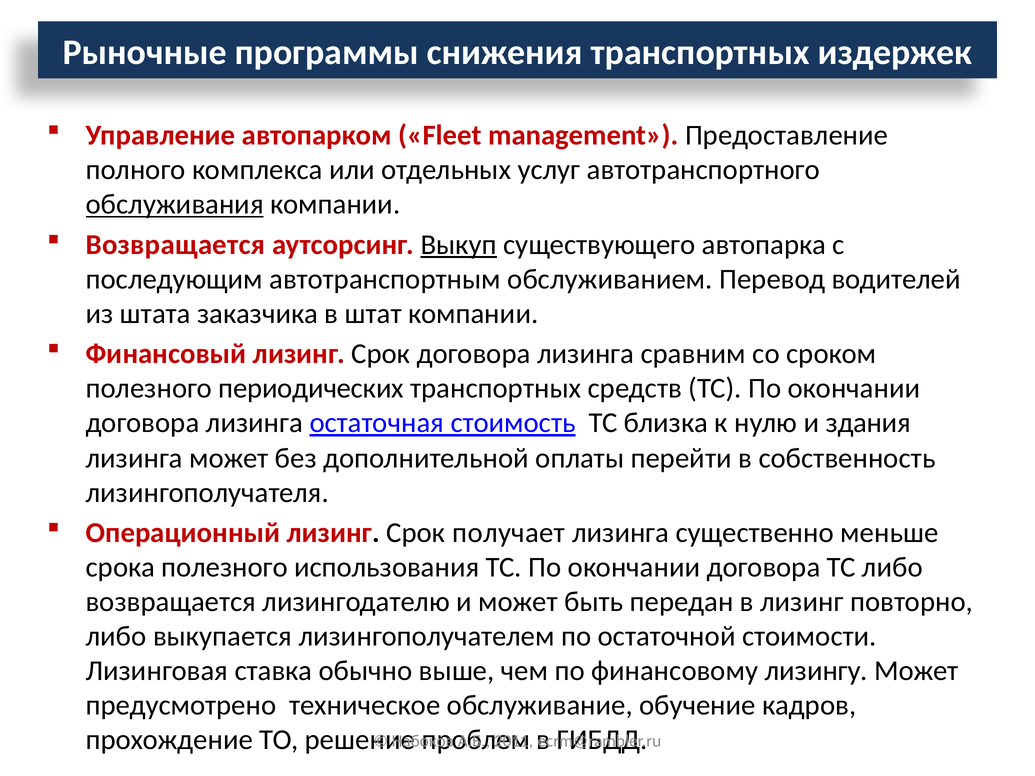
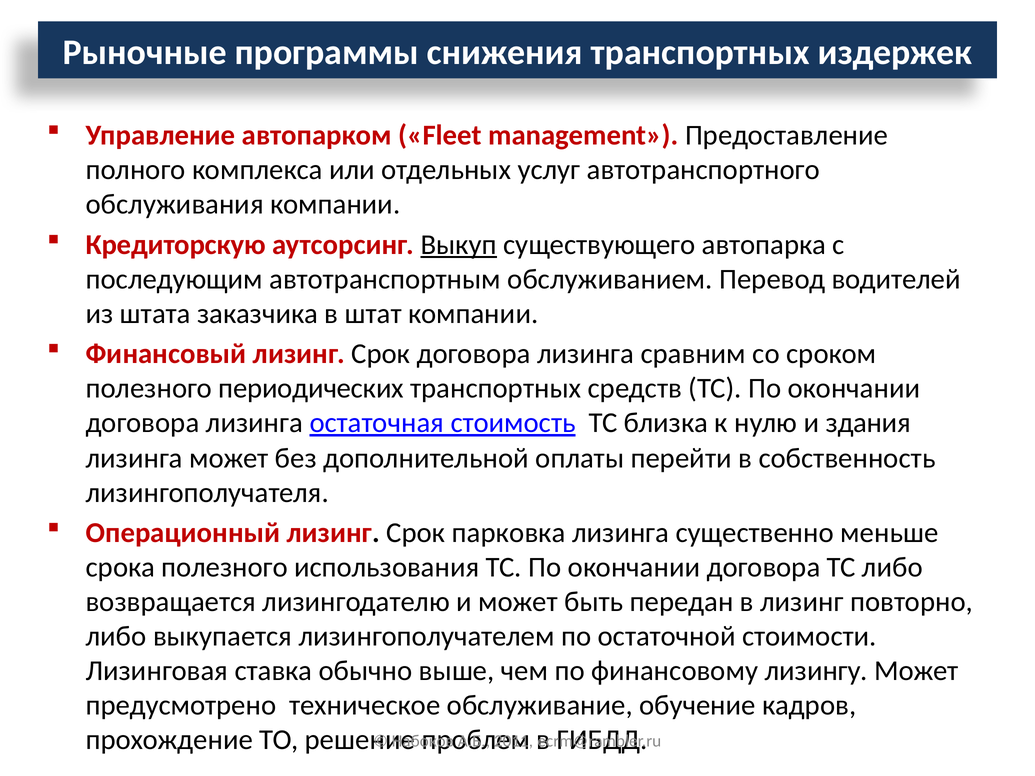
обслуживания underline: present -> none (175, 204)
Возвращается: Возвращается -> Кредиторскую (176, 245)
получает: получает -> парковка (509, 533)
